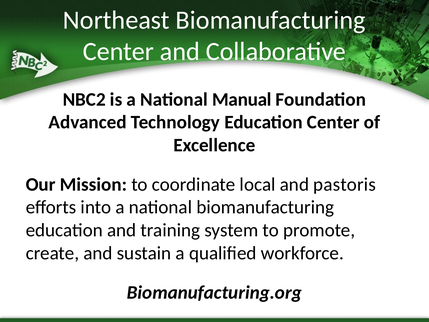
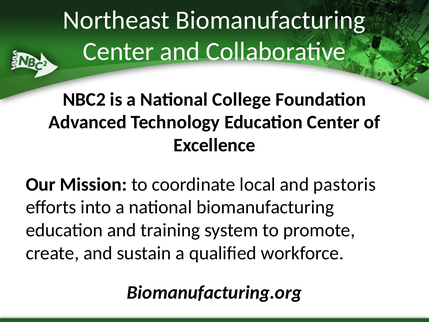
Manual: Manual -> College (242, 99)
